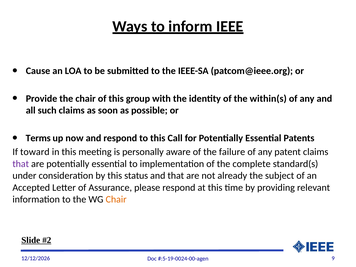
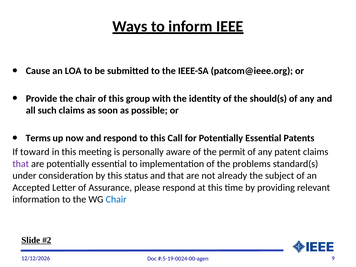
within(s: within(s -> should(s (268, 99)
failure: failure -> permit (232, 152)
complete: complete -> problems (252, 164)
Chair colour: orange -> blue (116, 199)
